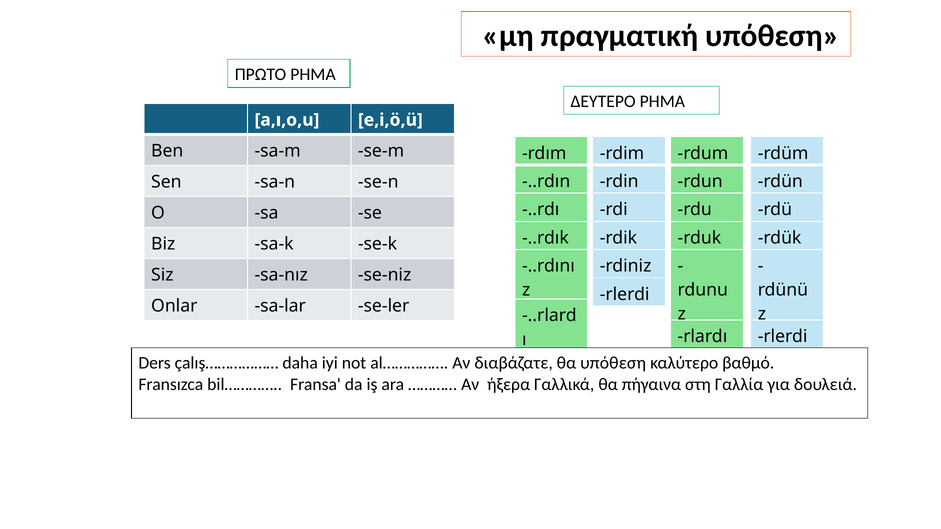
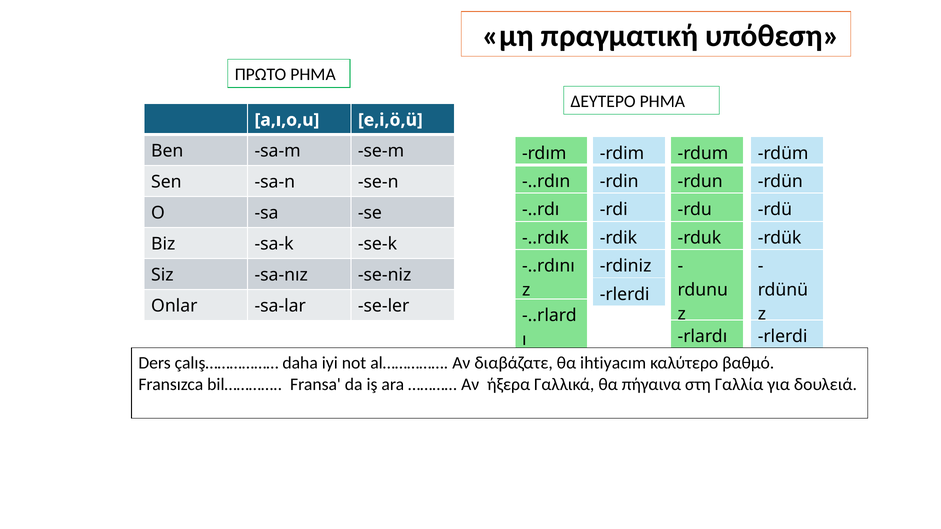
θα υπόθεση: υπόθεση -> ihtiyacım (613, 363)
